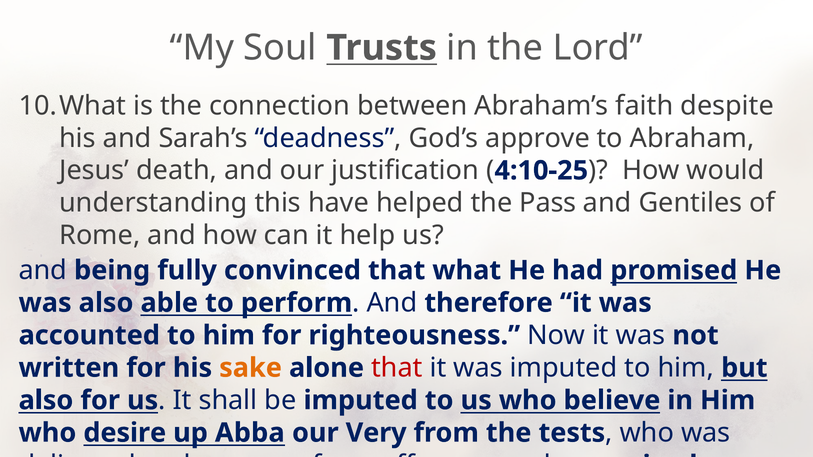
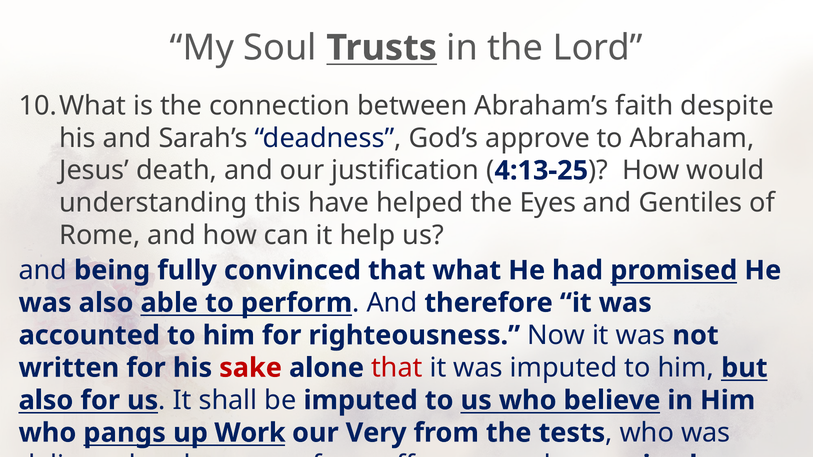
4:10-25: 4:10-25 -> 4:13-25 (541, 171)
Pass: Pass -> Eyes (548, 203)
sake colour: orange -> red (251, 368)
desire: desire -> pangs (125, 433)
Abba: Abba -> Work (250, 433)
